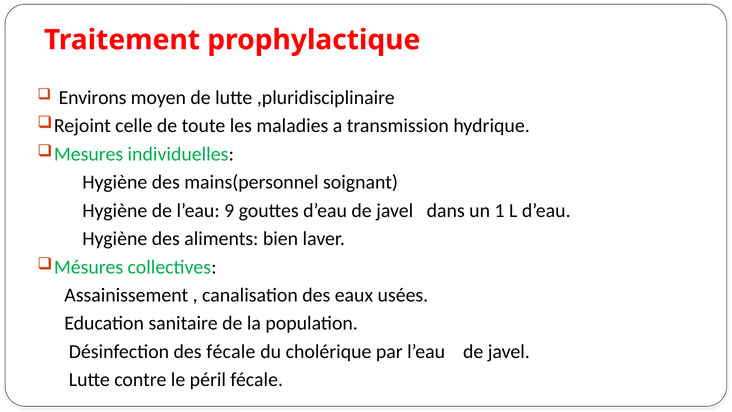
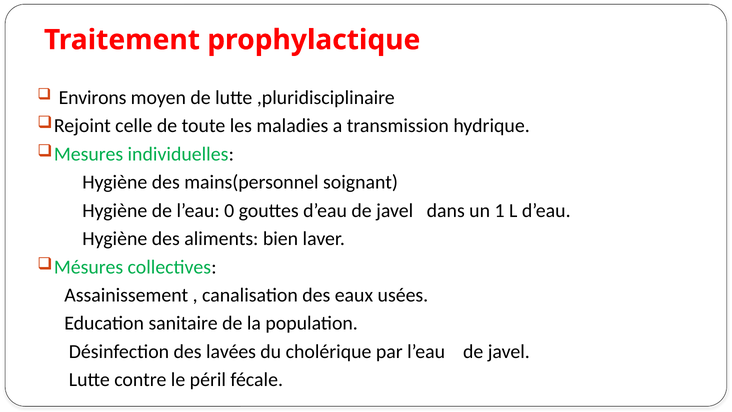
9: 9 -> 0 (229, 210)
des fécale: fécale -> lavées (231, 351)
